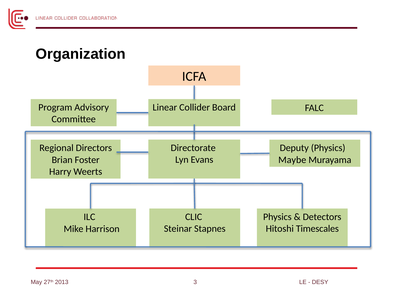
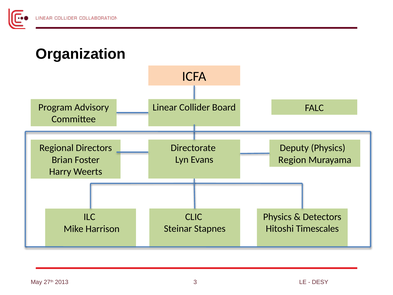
Maybe: Maybe -> Region (292, 160)
